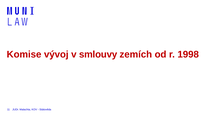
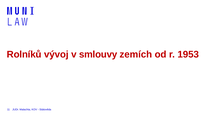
Komise: Komise -> Rolníků (24, 54)
1998: 1998 -> 1953 (188, 54)
